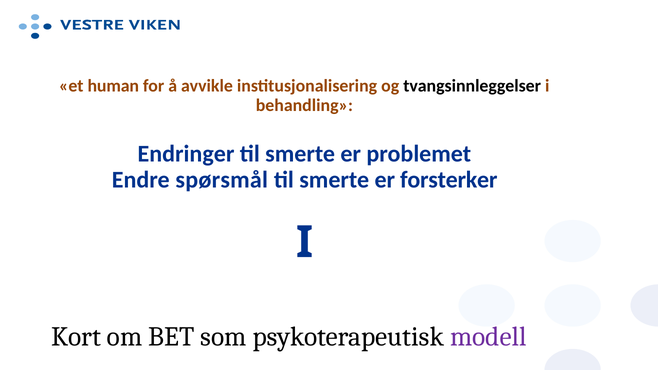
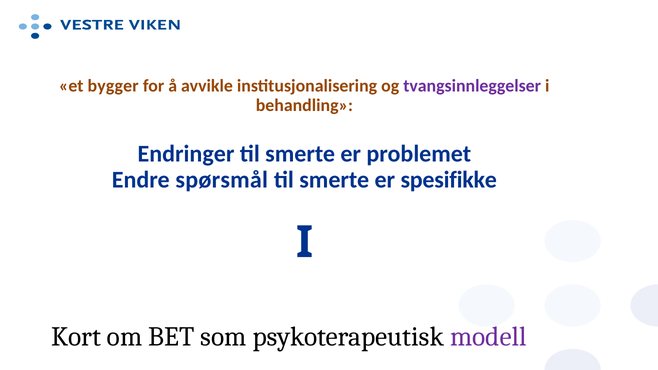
human: human -> bygger (113, 86)
tvangsinnleggelser colour: black -> purple (472, 86)
forsterker: forsterker -> spesifikke (449, 180)
